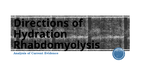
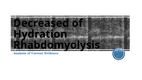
Directions: Directions -> Decreased (41, 23)
